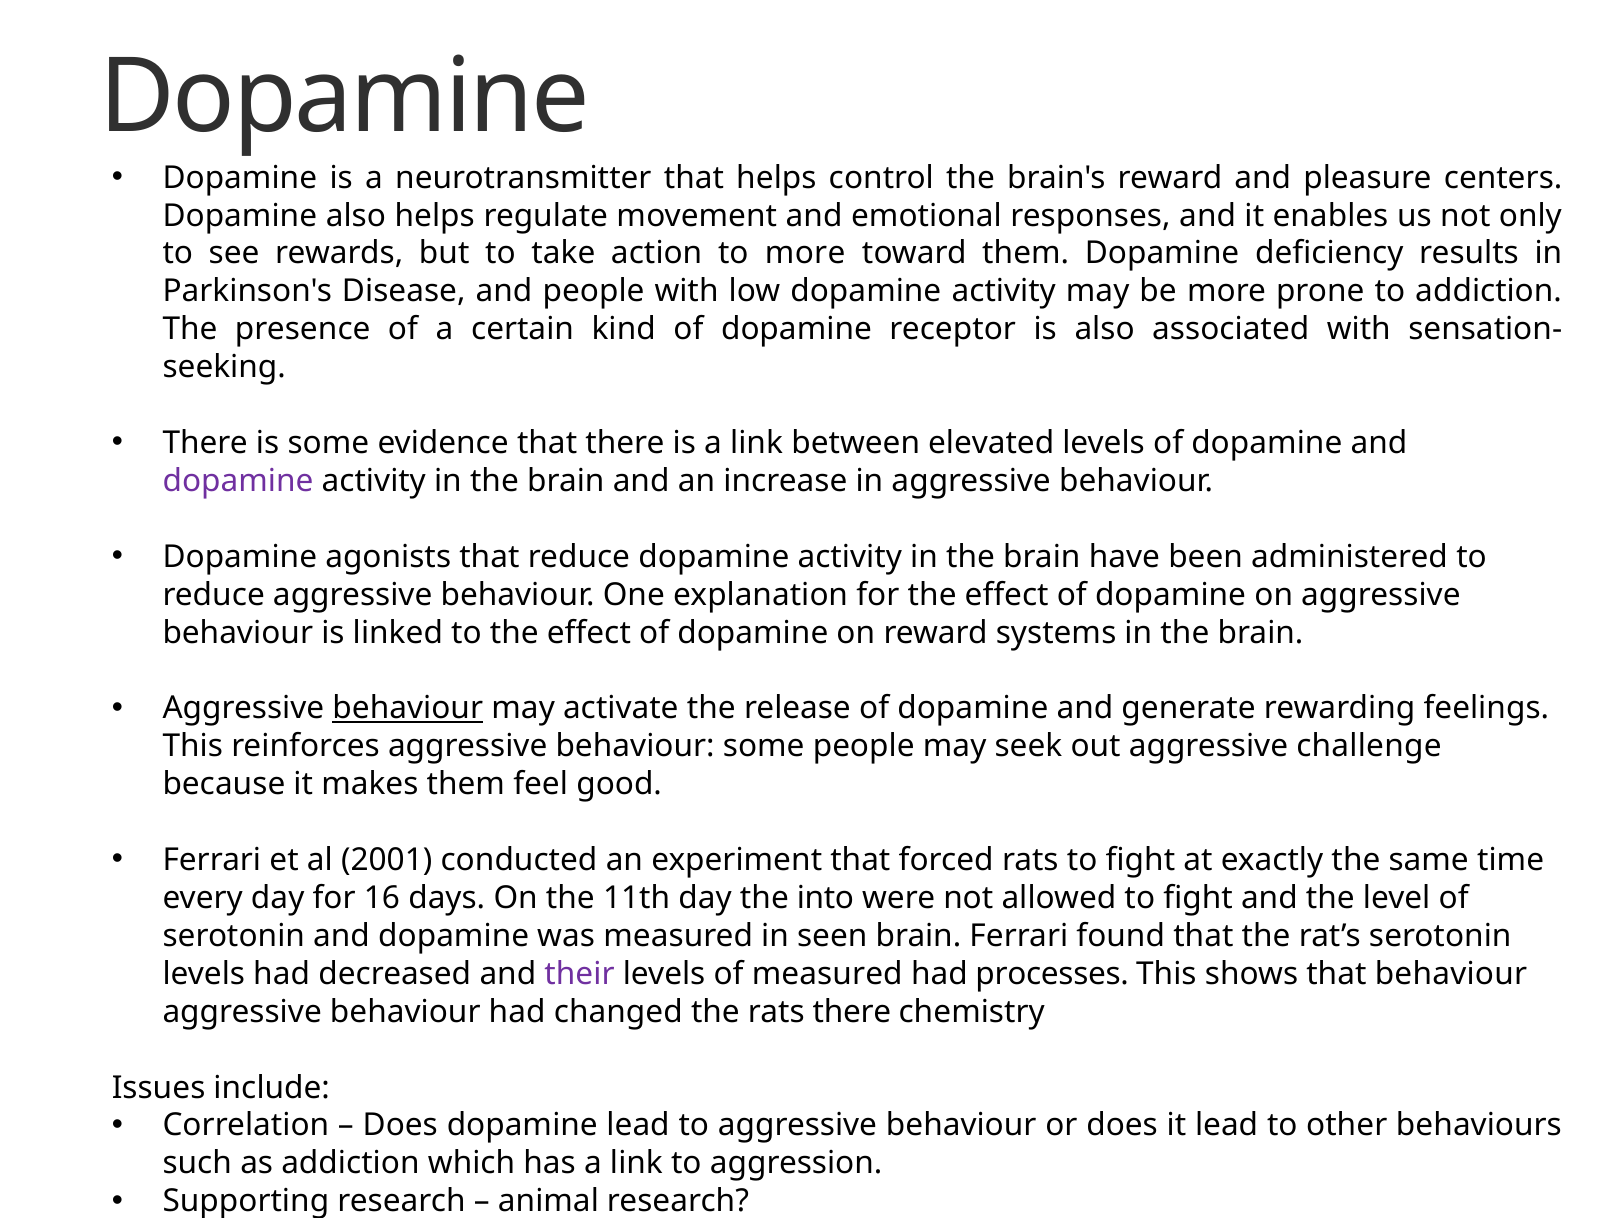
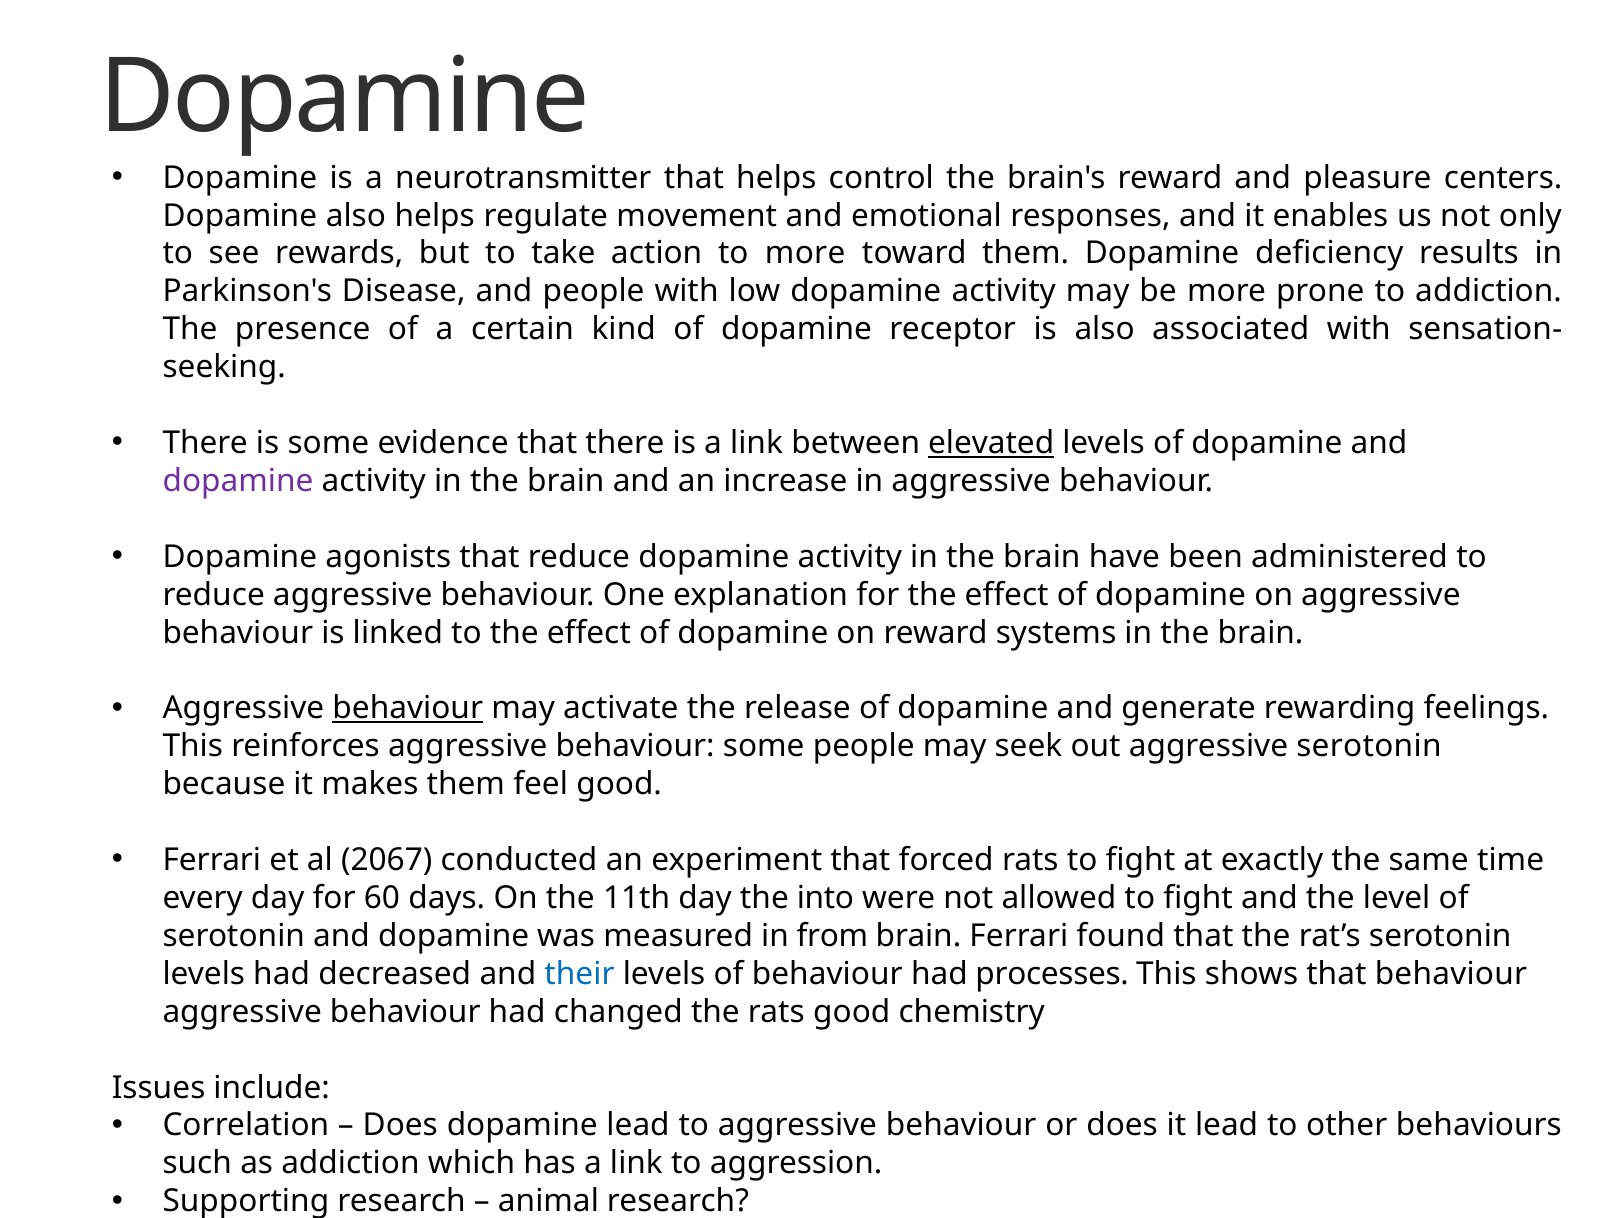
elevated underline: none -> present (991, 443)
aggressive challenge: challenge -> serotonin (1369, 746)
2001: 2001 -> 2067 (387, 860)
16: 16 -> 60 (382, 898)
seen: seen -> from (832, 936)
their colour: purple -> blue (580, 974)
of measured: measured -> behaviour (827, 974)
rats there: there -> good (852, 1012)
